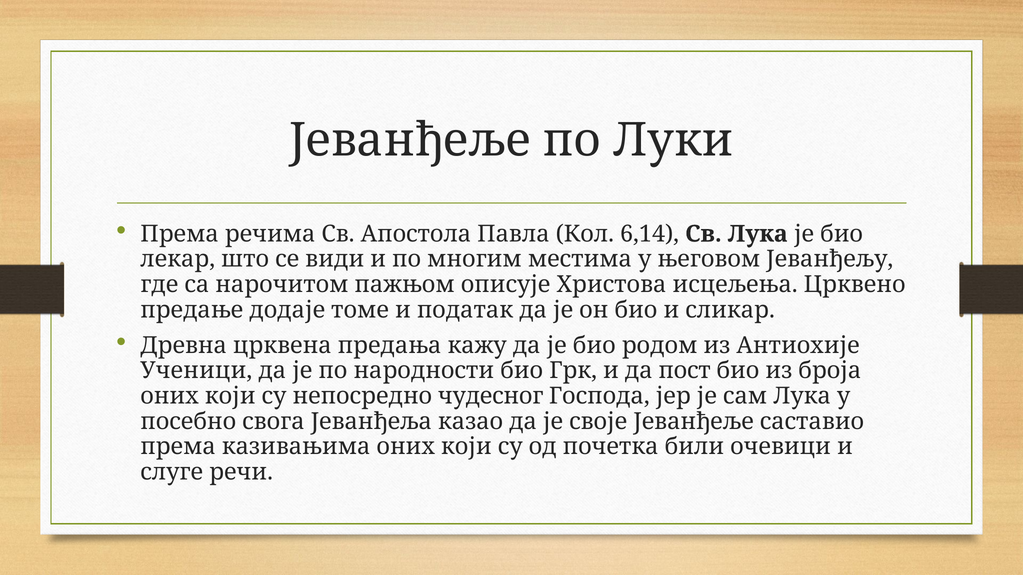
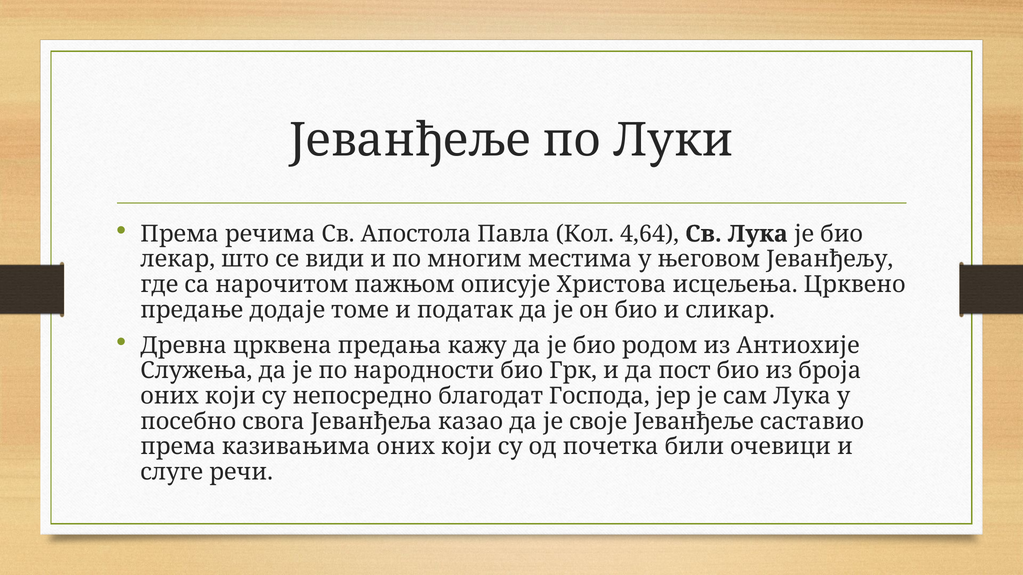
6,14: 6,14 -> 4,64 (650, 234)
Ученици: Ученици -> Служења (196, 371)
чудесног: чудесног -> благодат (491, 396)
